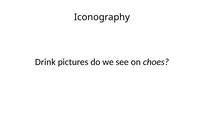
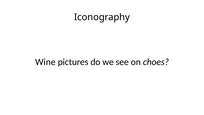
Drink: Drink -> Wine (45, 62)
